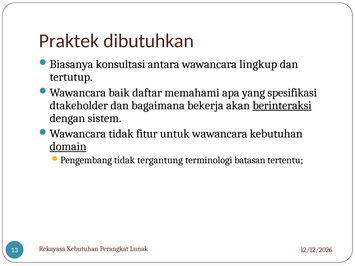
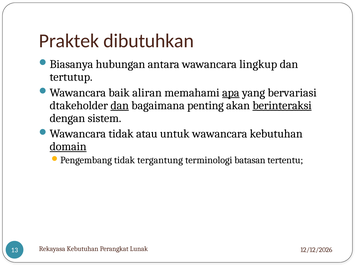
konsultasi: konsultasi -> hubungan (120, 64)
daftar: daftar -> aliran (147, 93)
apa underline: none -> present (231, 93)
spesifikasi: spesifikasi -> bervariasi (292, 93)
dan underline: none -> present (120, 105)
bekerja: bekerja -> penting (205, 105)
fitur: fitur -> atau (147, 134)
